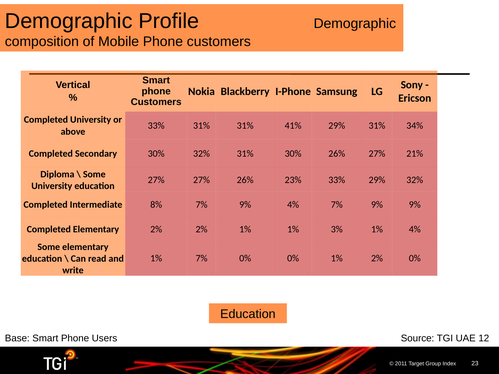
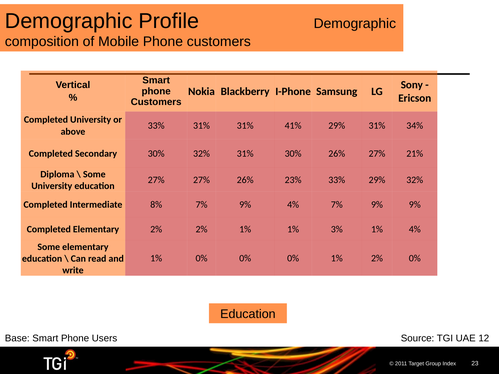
1% 7%: 7% -> 0% (202, 259)
